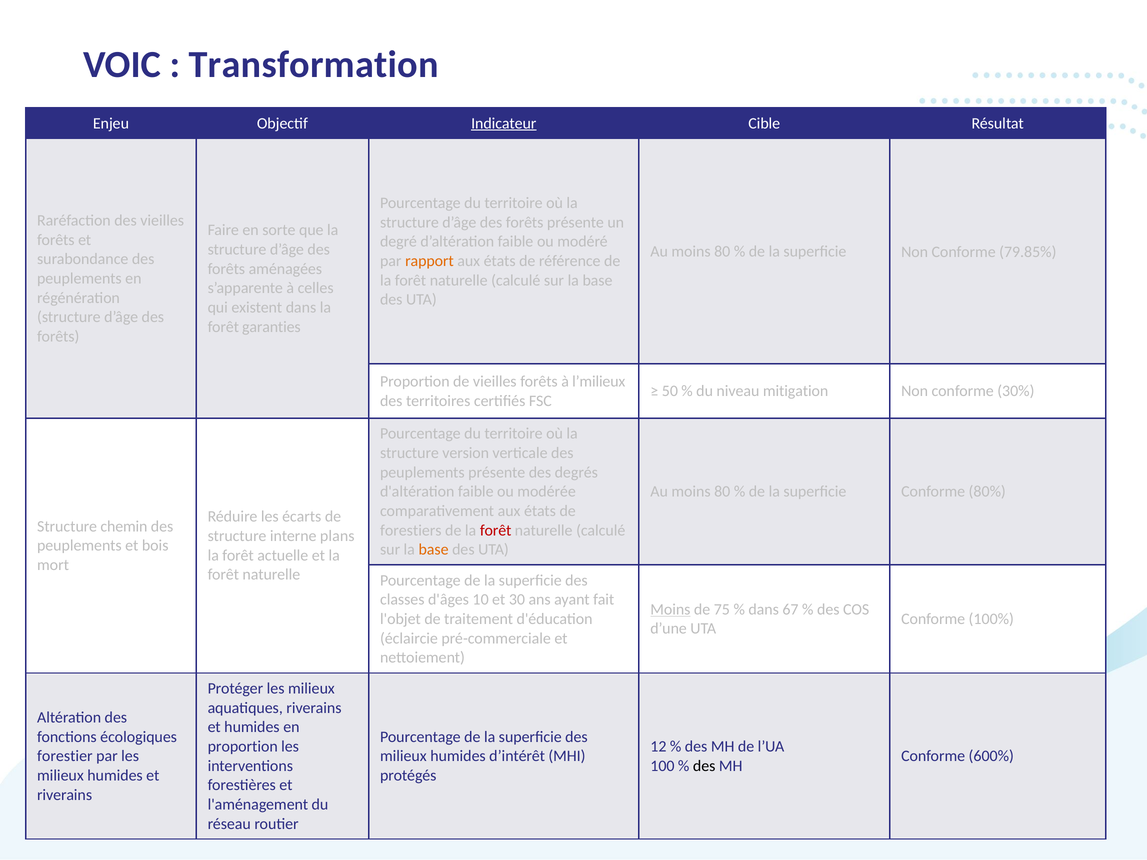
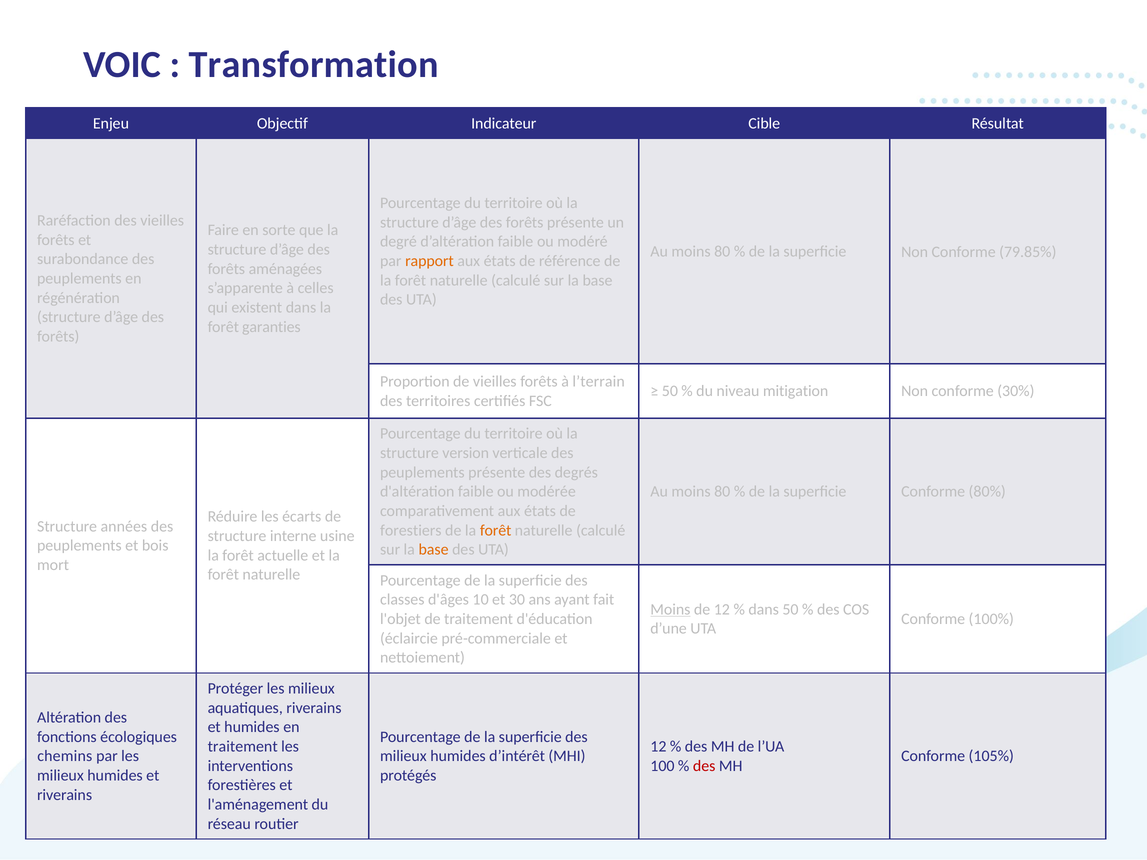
Indicateur underline: present -> none (504, 123)
l’milieux: l’milieux -> l’terrain (599, 382)
chemin: chemin -> années (124, 527)
forêt colour: red -> orange (496, 530)
plans: plans -> usine (337, 536)
de 75: 75 -> 12 (722, 610)
dans 67: 67 -> 50 (790, 610)
proportion: proportion -> traitement (243, 747)
forestier: forestier -> chemins (65, 756)
600%: 600% -> 105% (991, 756)
des colour: black -> red (704, 766)
